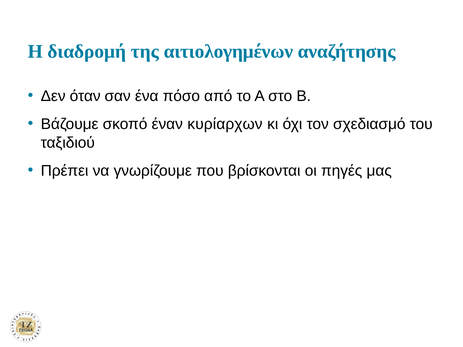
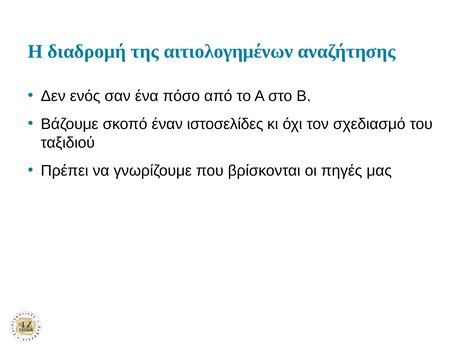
όταν: όταν -> ενός (85, 96)
κυρίαρχων: κυρίαρχων -> ιστοσελίδες (225, 124)
